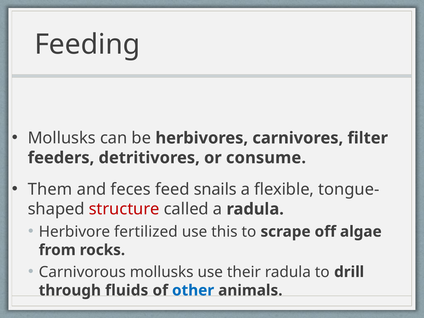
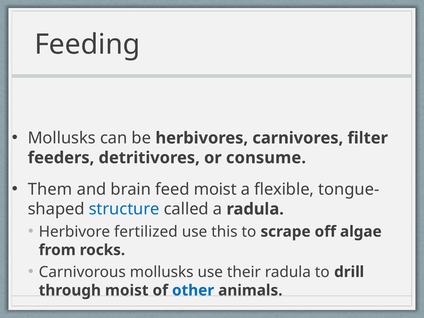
feces: feces -> brain (131, 189)
feed snails: snails -> moist (215, 189)
structure colour: red -> blue (124, 209)
through fluids: fluids -> moist (127, 290)
